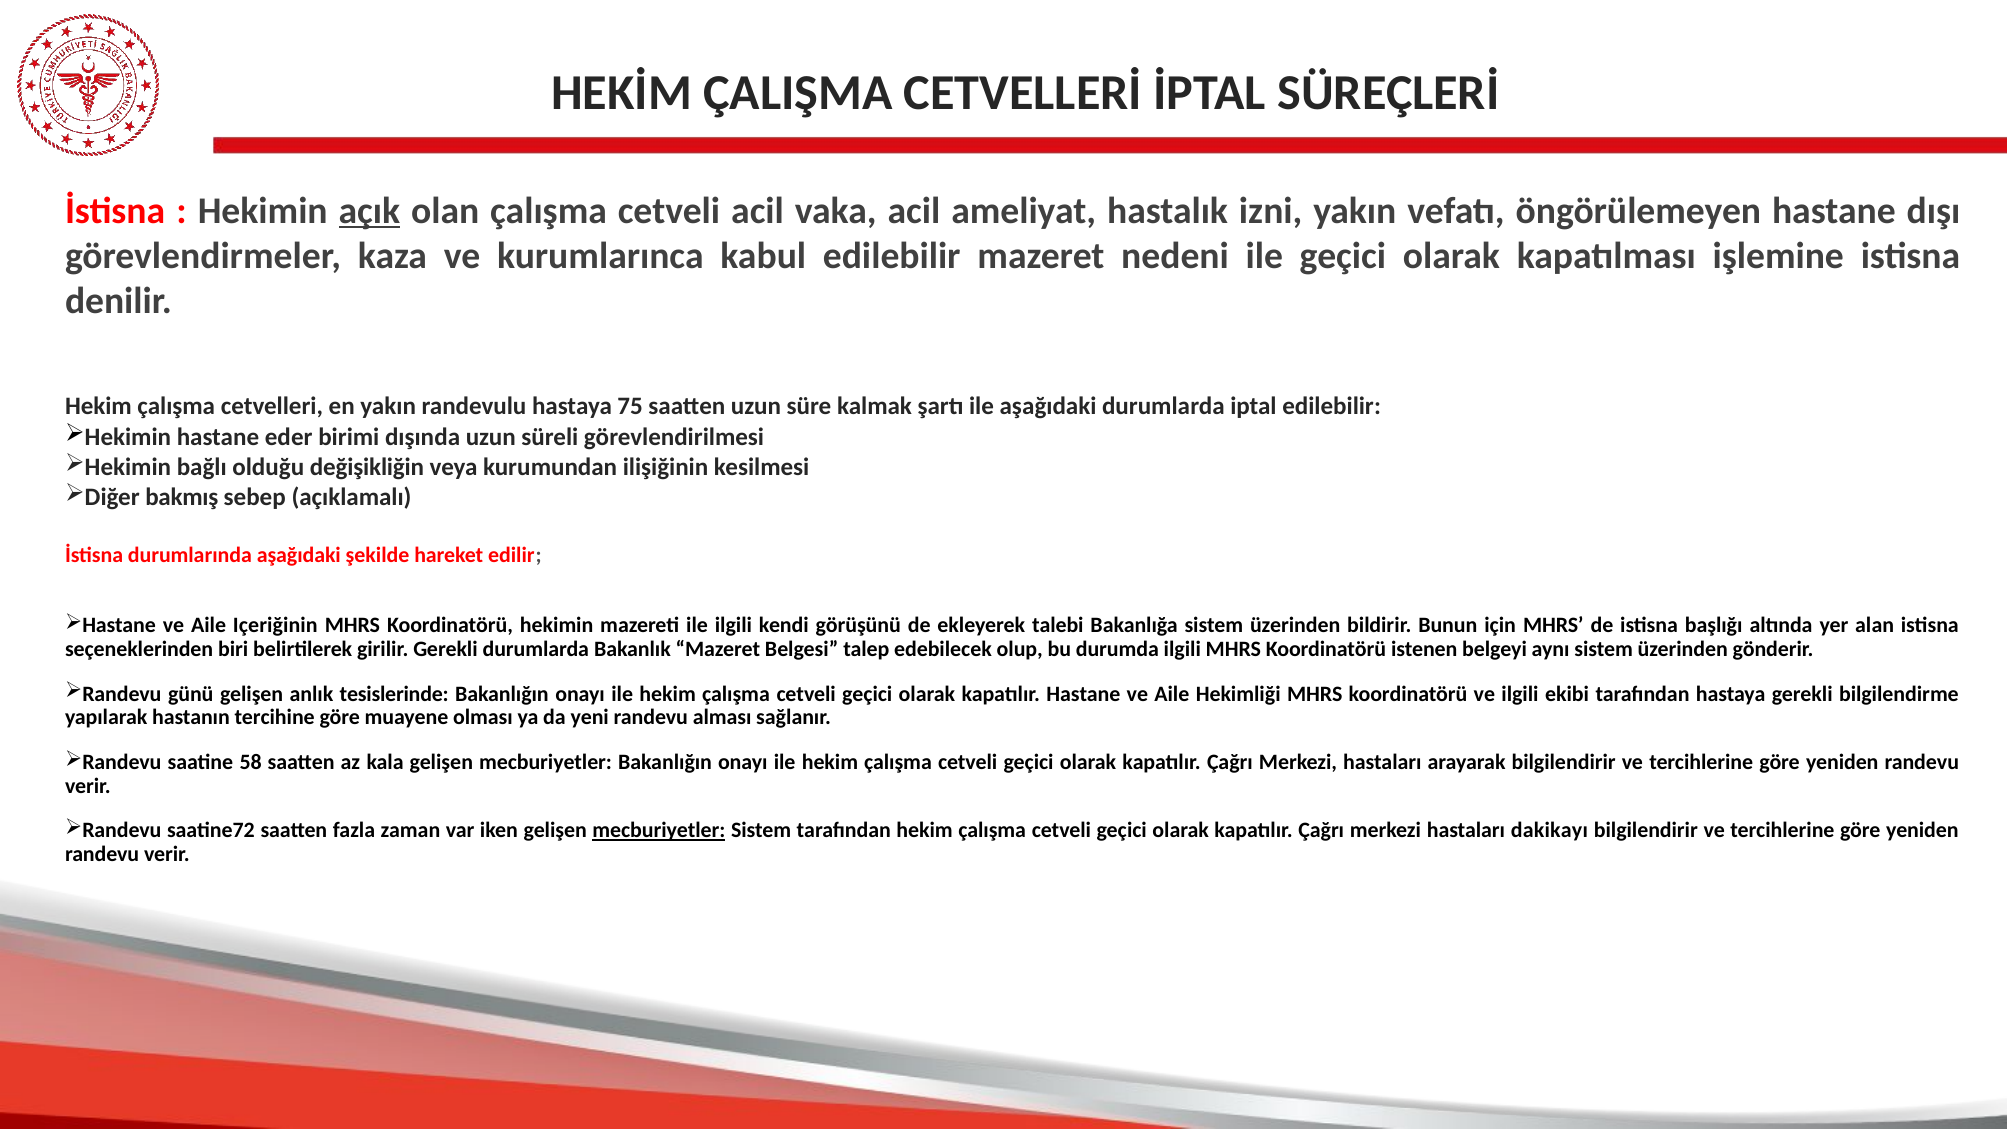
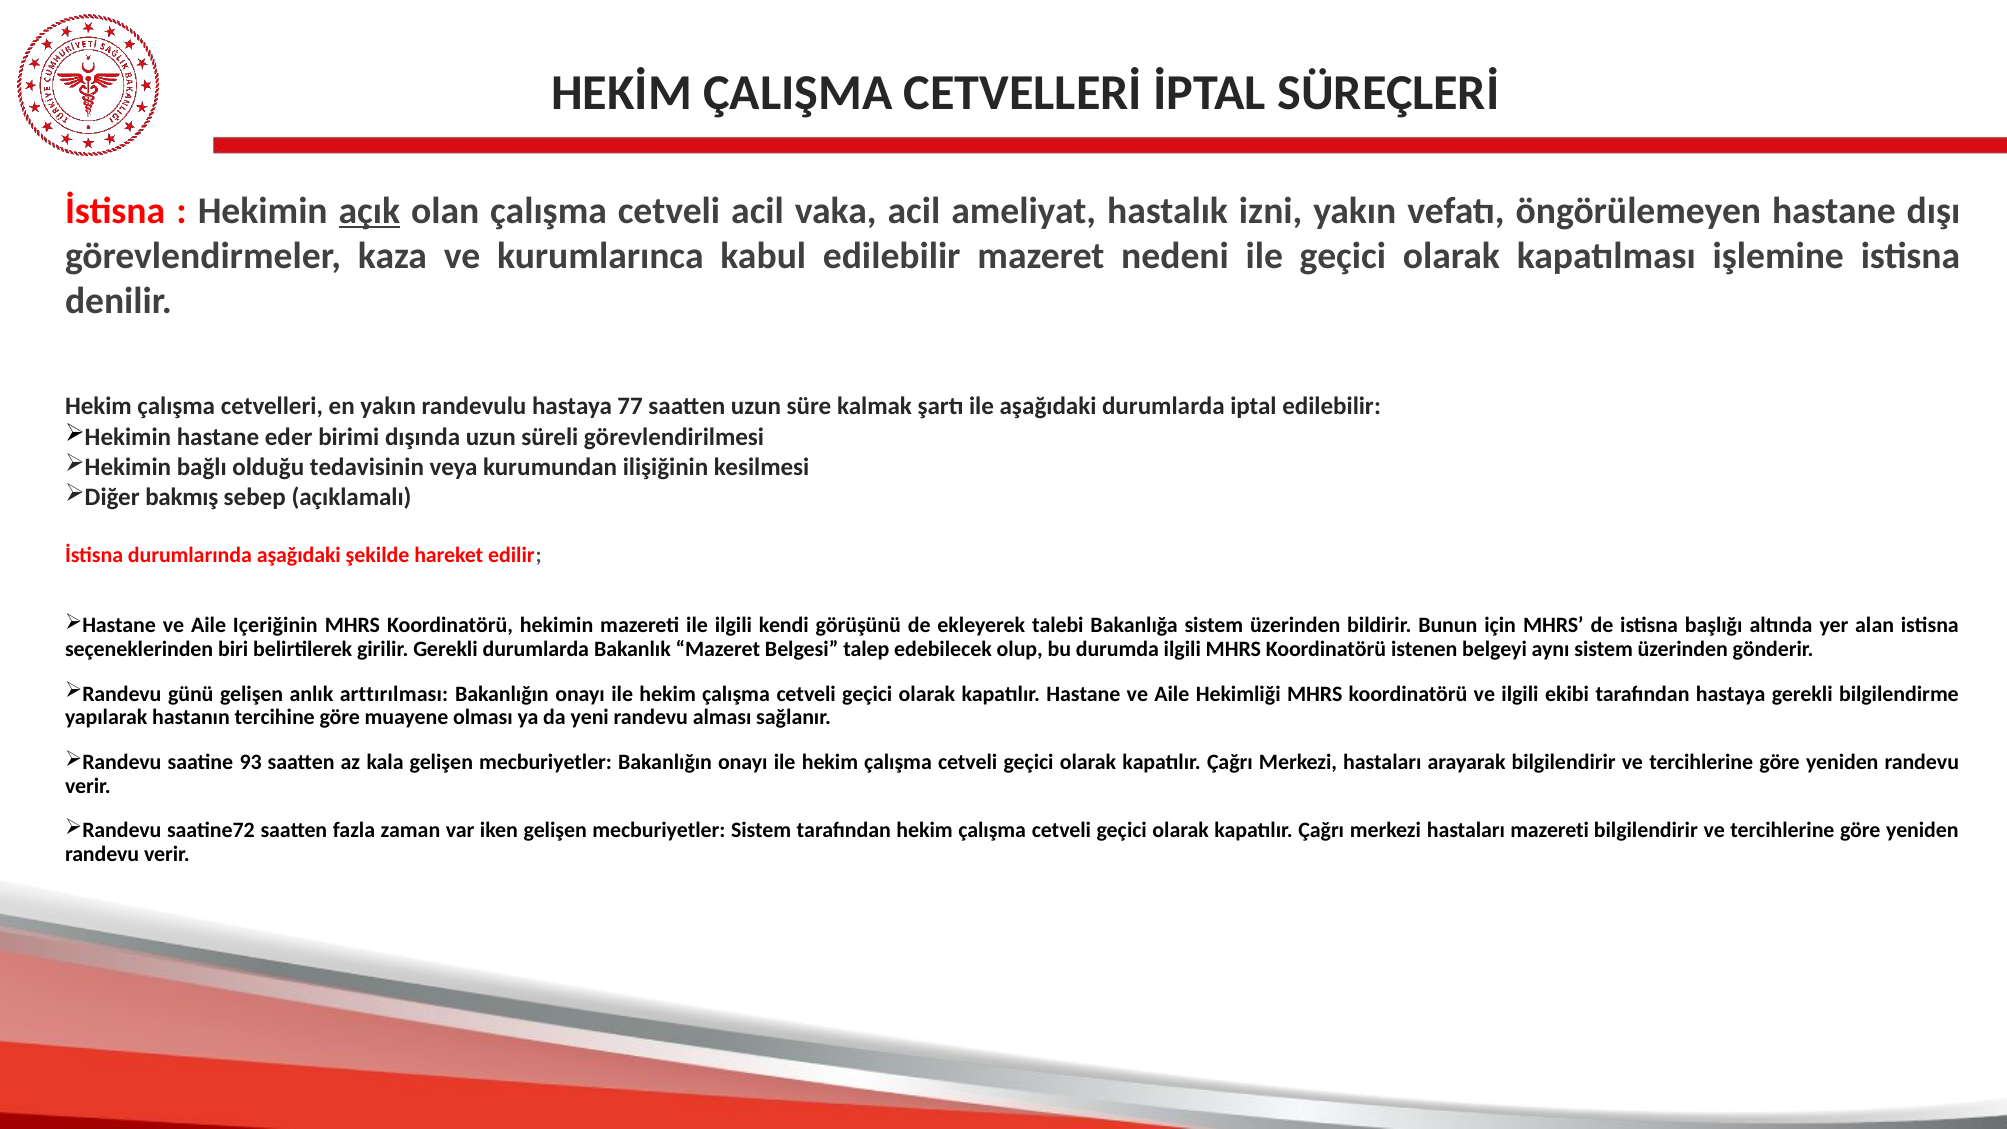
75: 75 -> 77 (630, 407)
değişikliğin: değişikliğin -> tedavisinin (367, 467)
tesislerinde: tesislerinde -> arttırılması (394, 694)
58: 58 -> 93 (251, 762)
mecburiyetler underline: present -> none (659, 831)
hastaları dakikayı: dakikayı -> mazereti (1550, 831)
